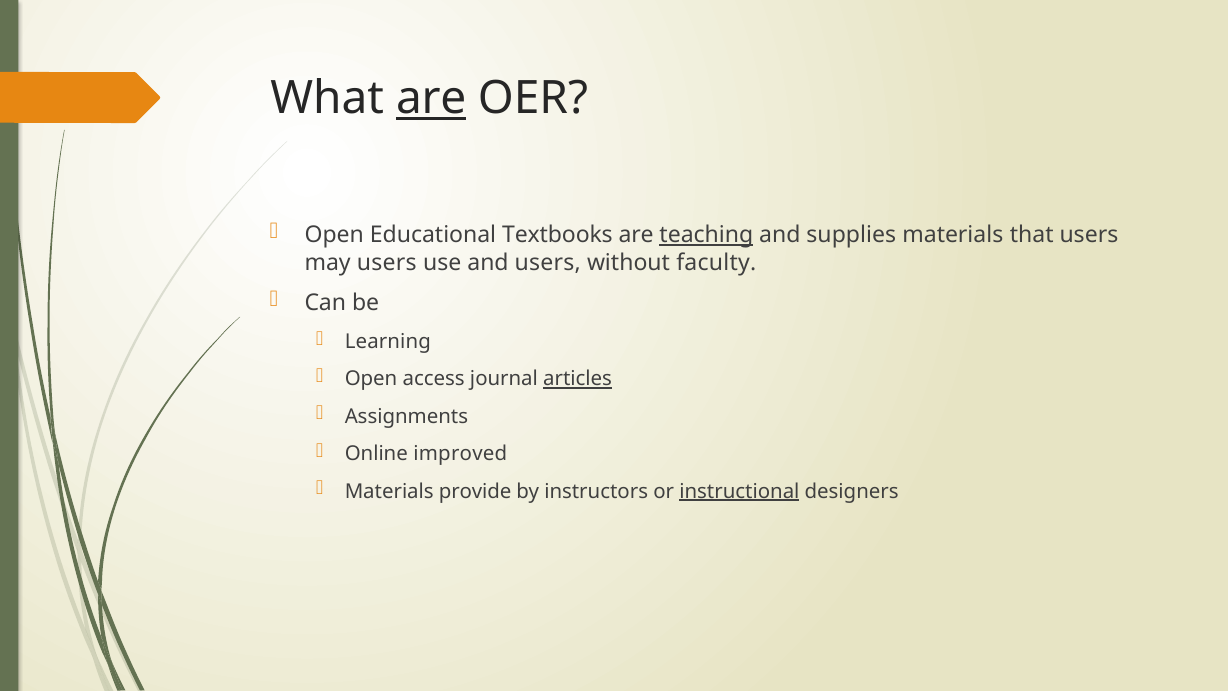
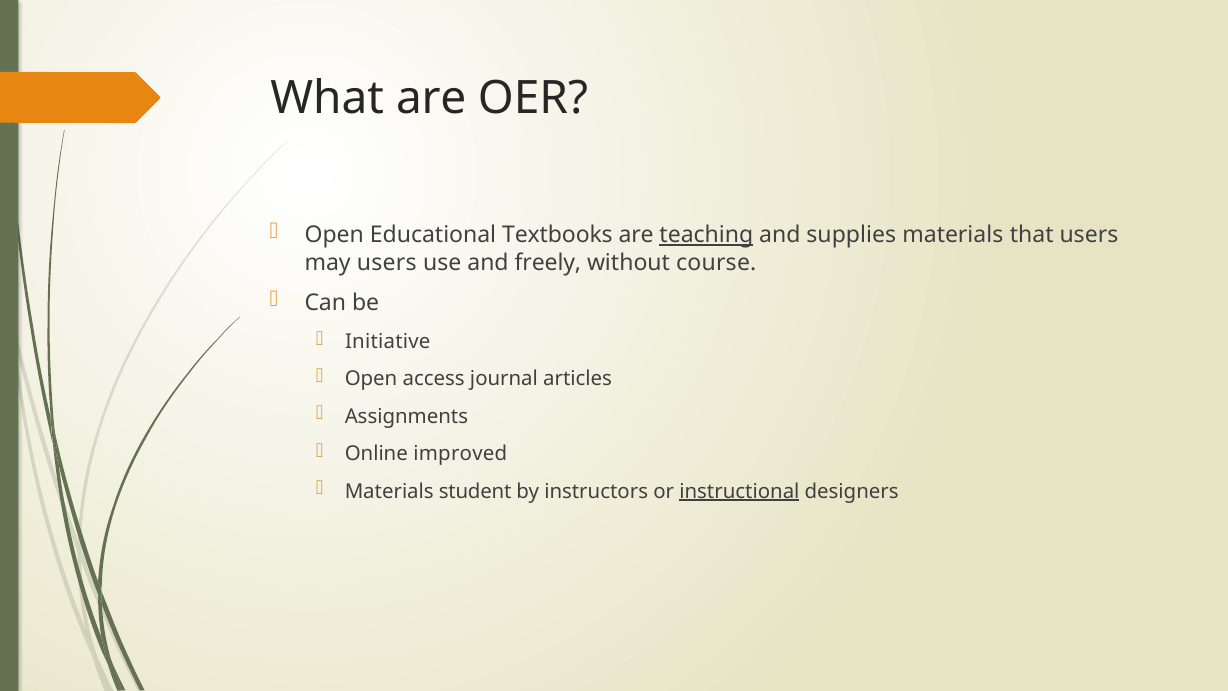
are underline: present -> none (431, 98)
and users: users -> freely (548, 263)
faculty: faculty -> course (716, 263)
Learning: Learning -> Initiative (388, 342)
articles underline: present -> none (578, 379)
provide: provide -> student (475, 491)
